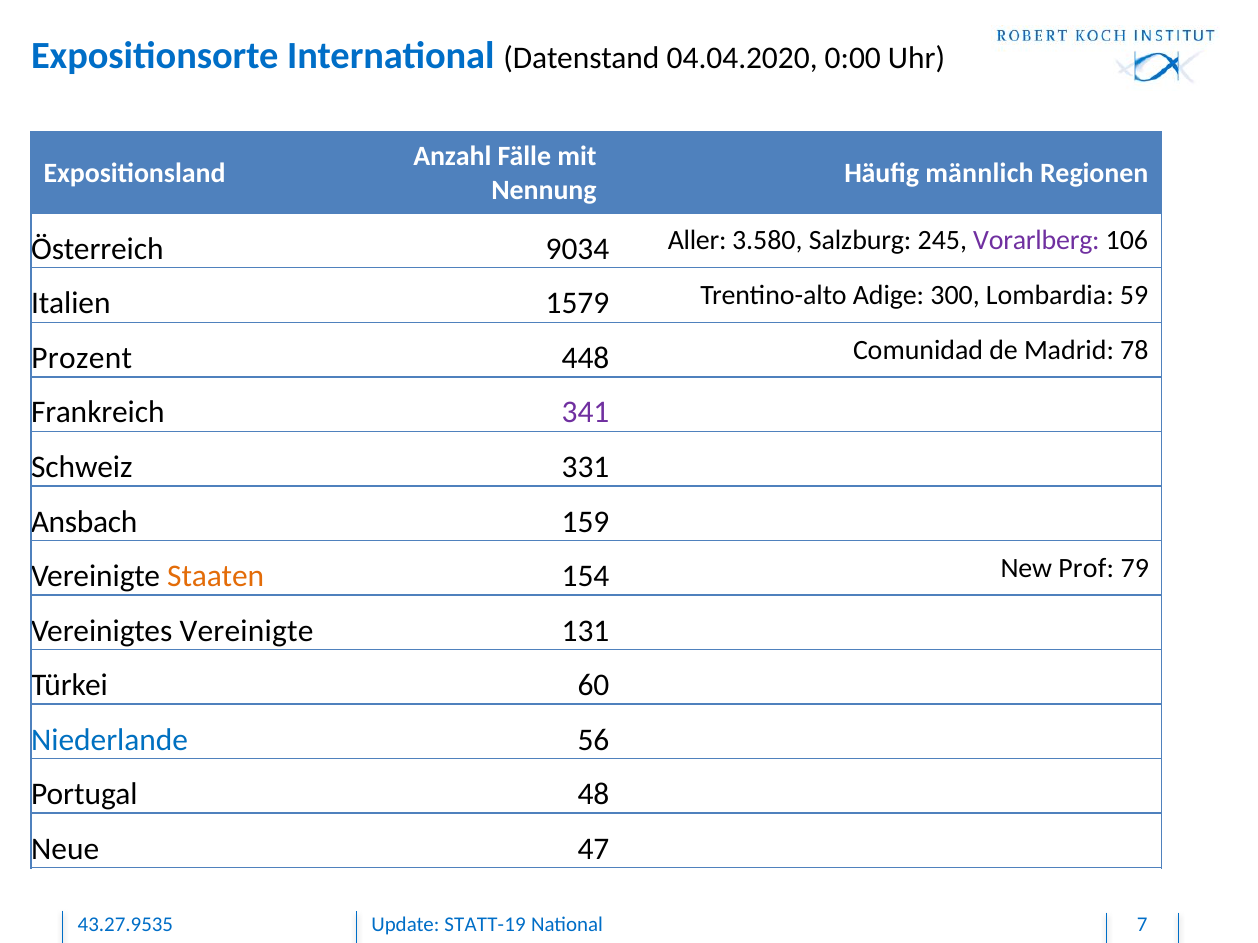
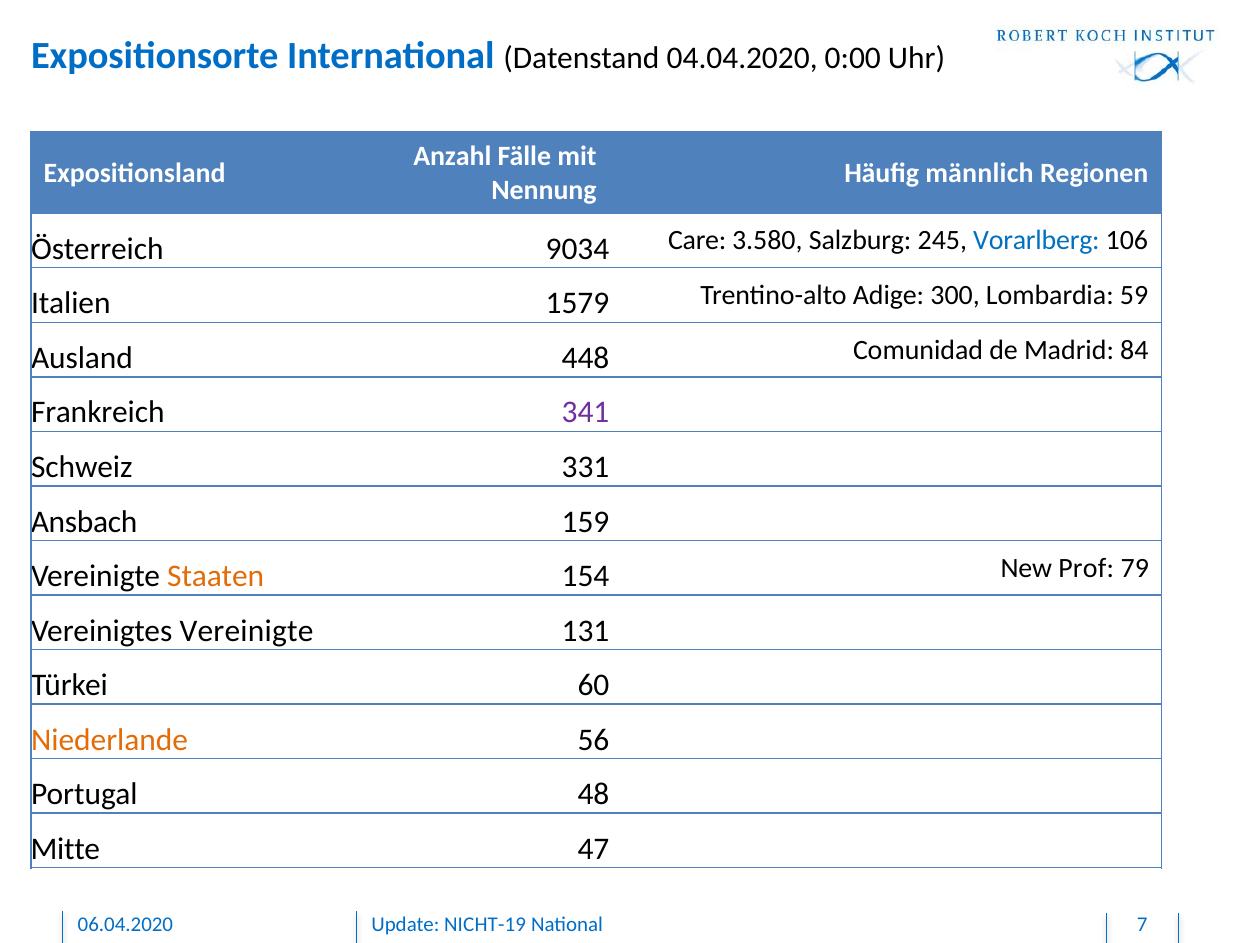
Aller: Aller -> Care (697, 241)
Vorarlberg colour: purple -> blue (1036, 241)
Prozent: Prozent -> Ausland (82, 358)
78: 78 -> 84 (1134, 350)
Niederlande colour: blue -> orange (110, 740)
Neue: Neue -> Mitte (65, 849)
43.27.9535: 43.27.9535 -> 06.04.2020 (125, 925)
STATT-19: STATT-19 -> NICHT-19 (485, 925)
